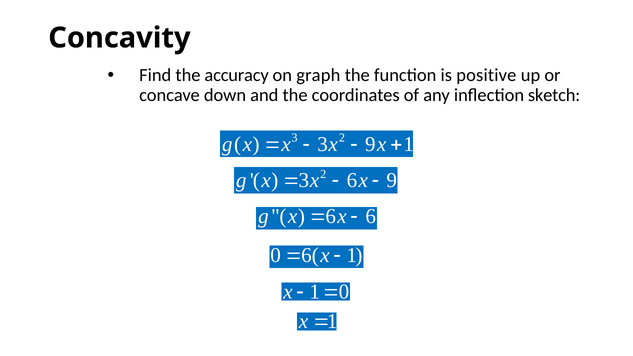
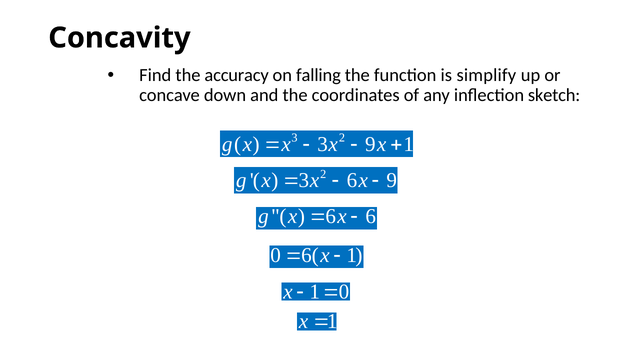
graph: graph -> falling (318, 75)
positive: positive -> simplify (486, 75)
